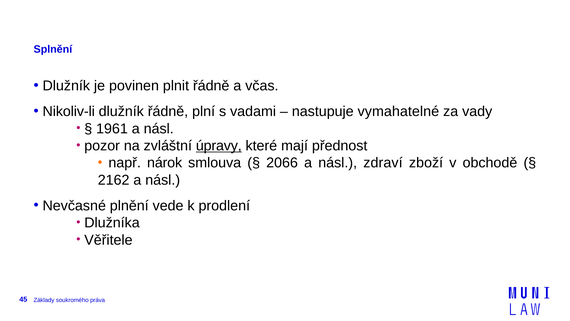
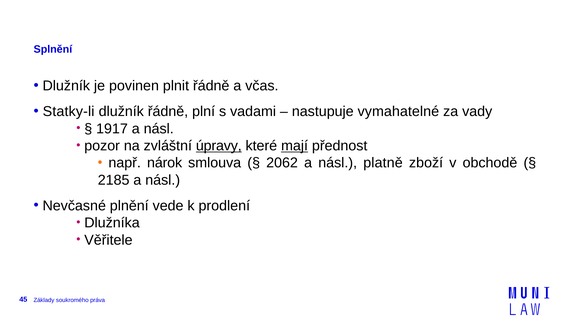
Nikoliv-li: Nikoliv-li -> Statky-li (69, 111)
1961: 1961 -> 1917 (112, 129)
mají underline: none -> present (295, 146)
2066: 2066 -> 2062 (282, 163)
zdraví: zdraví -> platně (383, 163)
2162: 2162 -> 2185 (114, 180)
